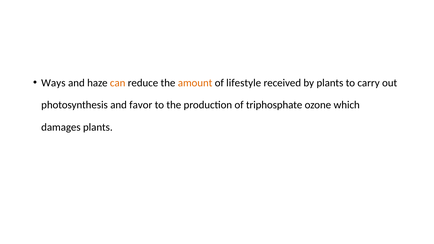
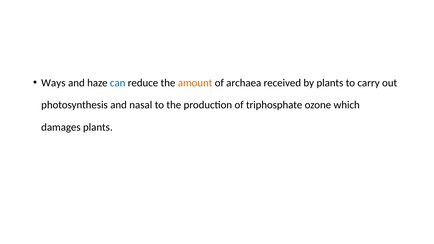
can colour: orange -> blue (118, 83)
lifestyle: lifestyle -> archaea (244, 83)
favor: favor -> nasal (141, 105)
